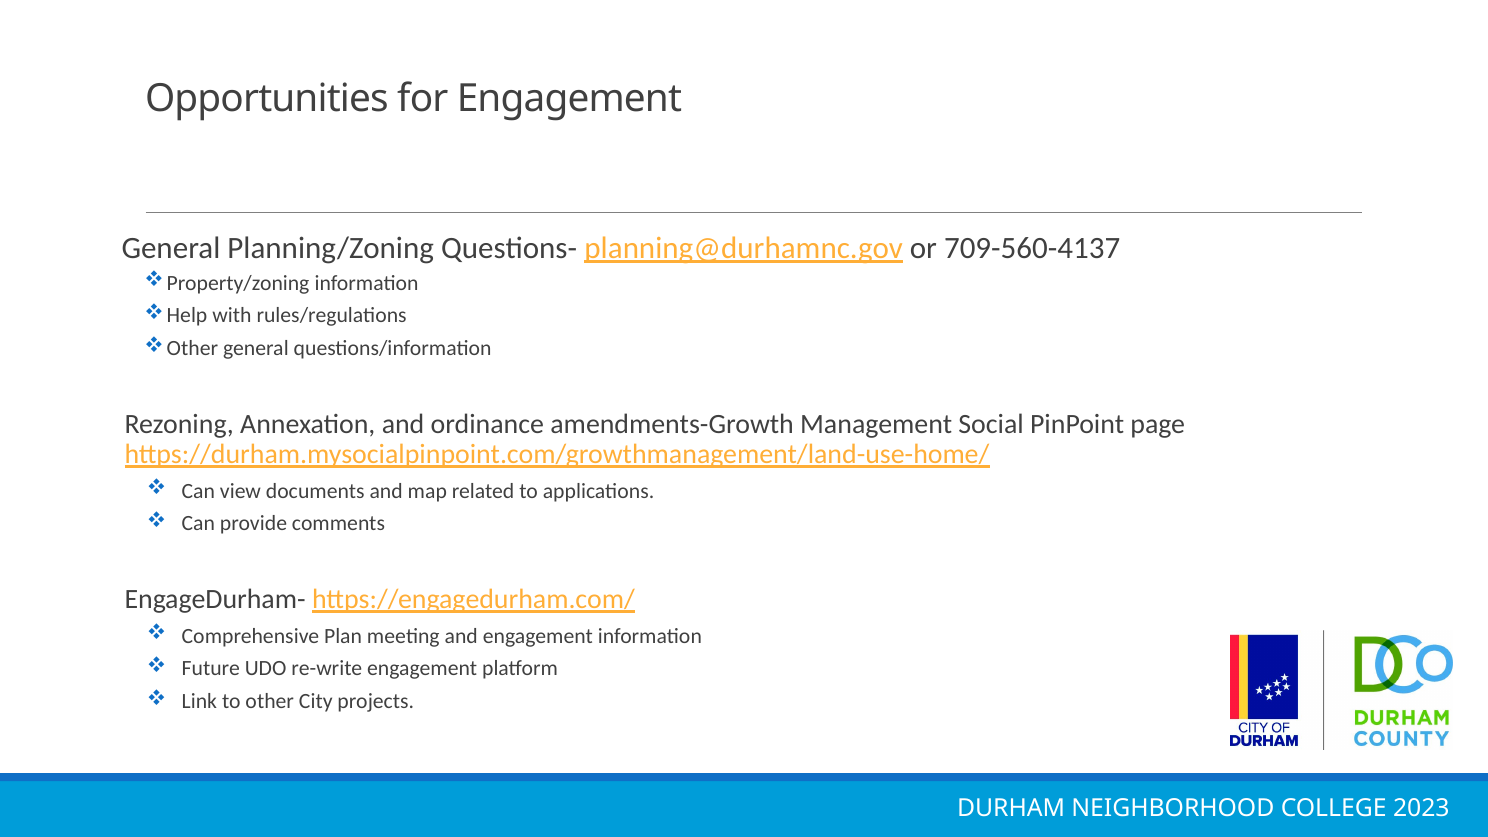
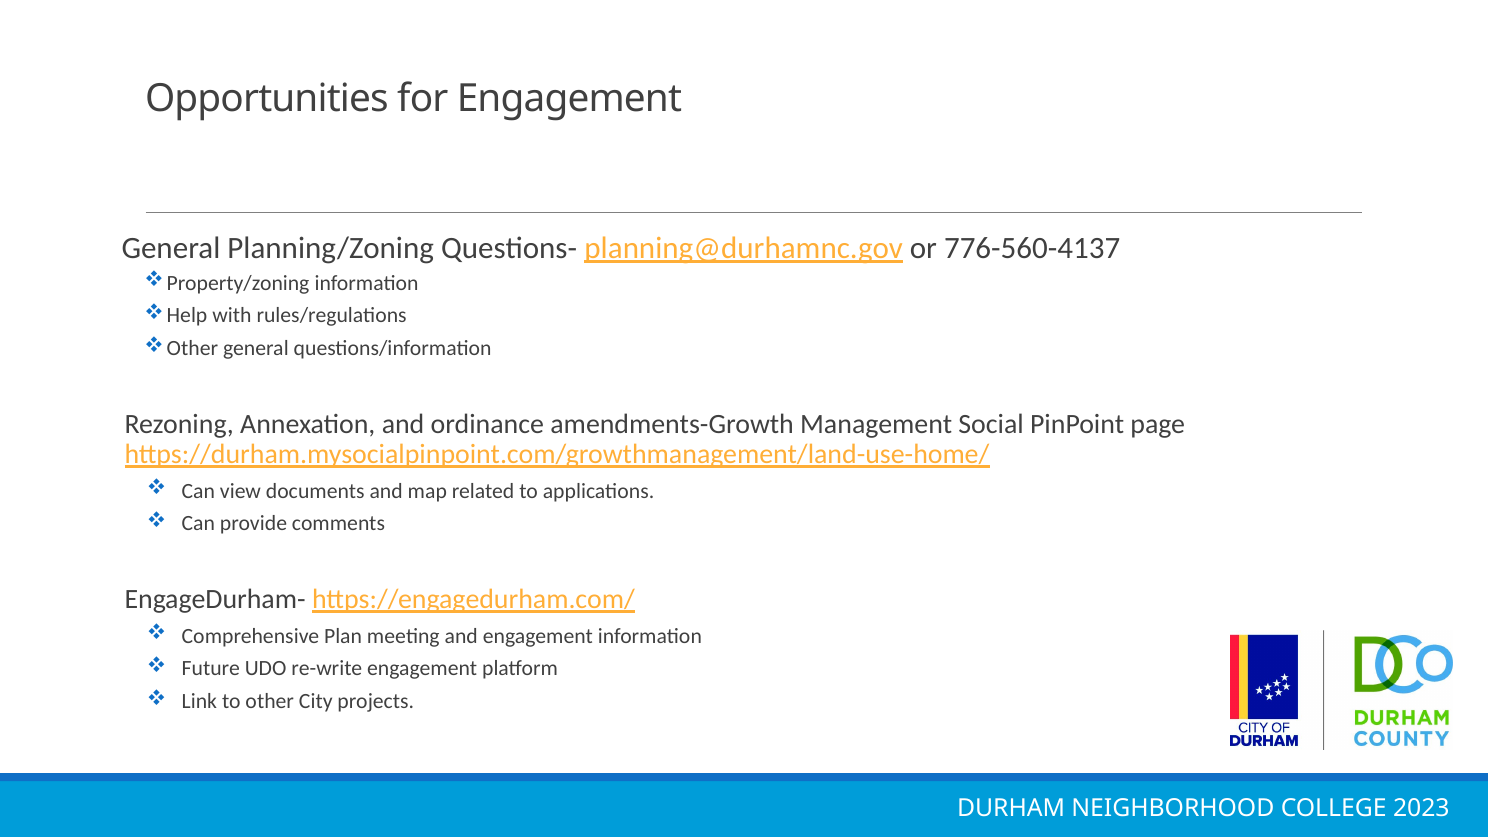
709-560-4137: 709-560-4137 -> 776-560-4137 (1032, 248)
